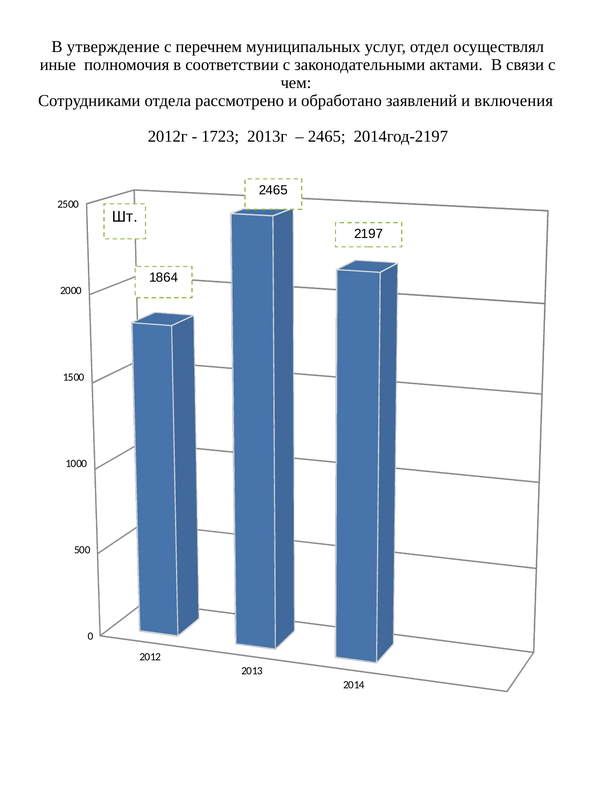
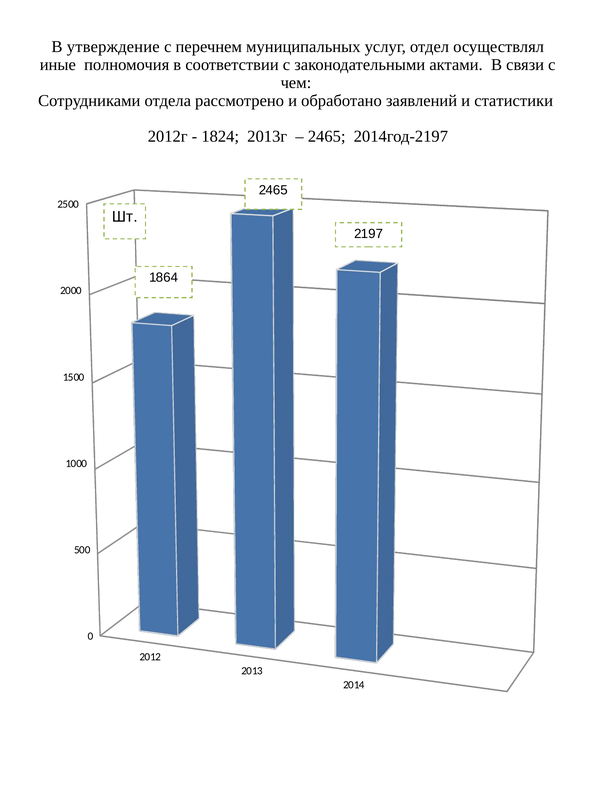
включения: включения -> статистики (514, 101)
1723: 1723 -> 1824 (220, 136)
